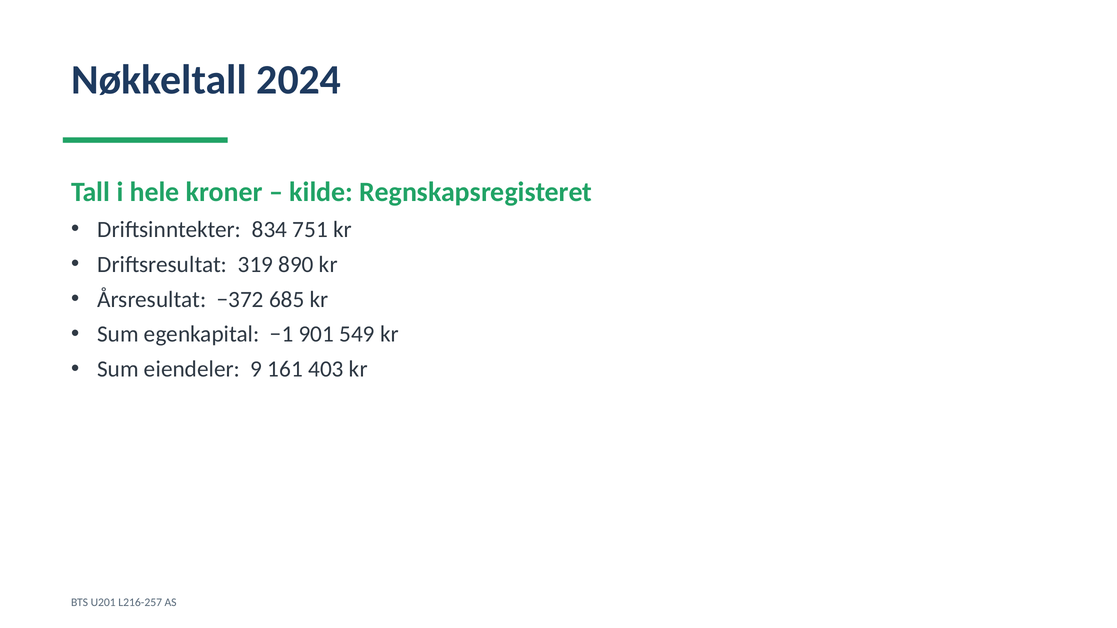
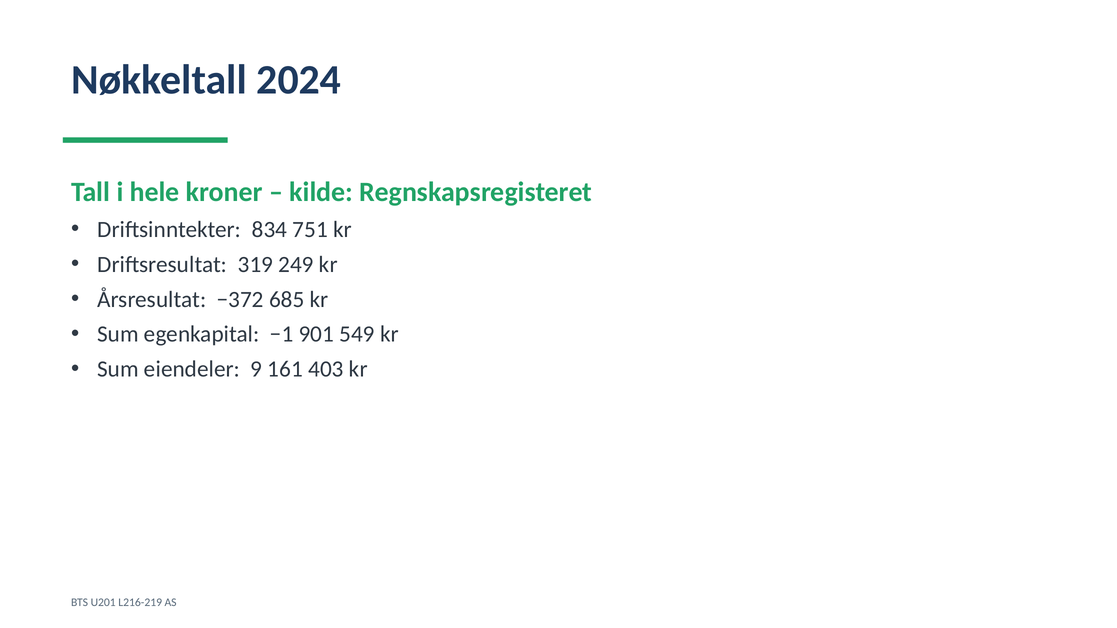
890: 890 -> 249 (296, 265)
L216-257: L216-257 -> L216-219 (140, 603)
